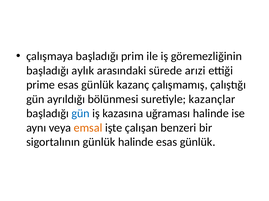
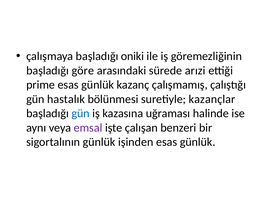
prim: prim -> oniki (132, 56)
aylık: aylık -> göre (83, 71)
ayrıldığı: ayrıldığı -> hastalık (66, 99)
emsal colour: orange -> purple (88, 128)
günlük halinde: halinde -> işinden (136, 143)
